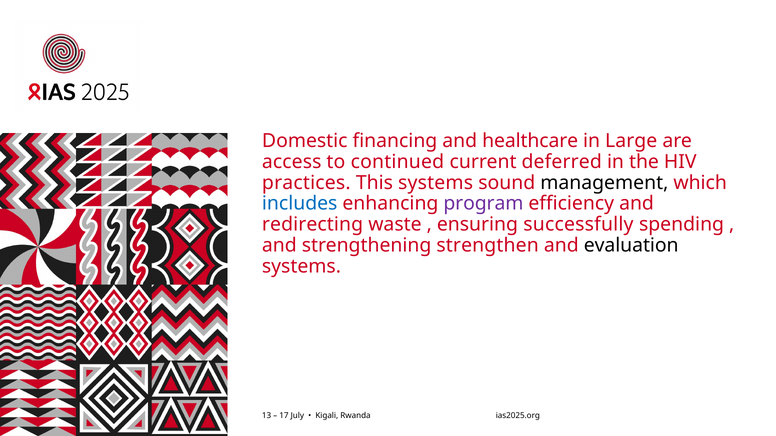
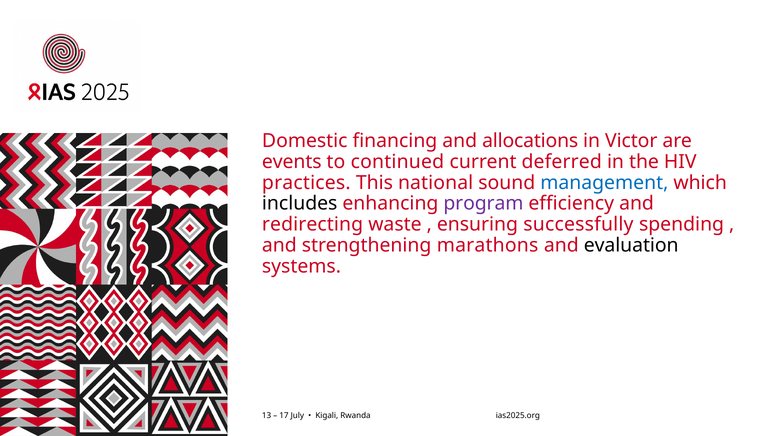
healthcare: healthcare -> allocations (530, 141)
Large: Large -> Victor (631, 141)
access: access -> events (292, 162)
This systems: systems -> national (436, 183)
management colour: black -> blue (604, 183)
includes colour: blue -> black (300, 204)
strengthen: strengthen -> marathons (488, 246)
